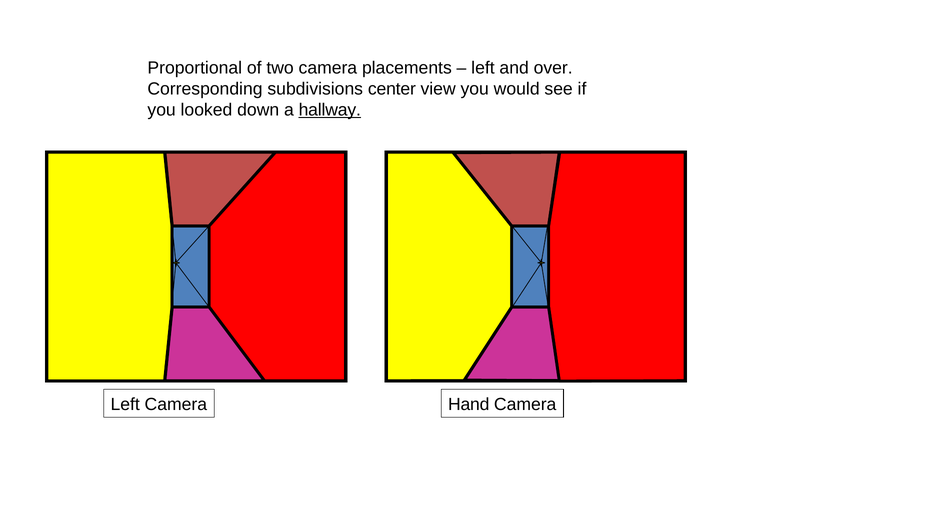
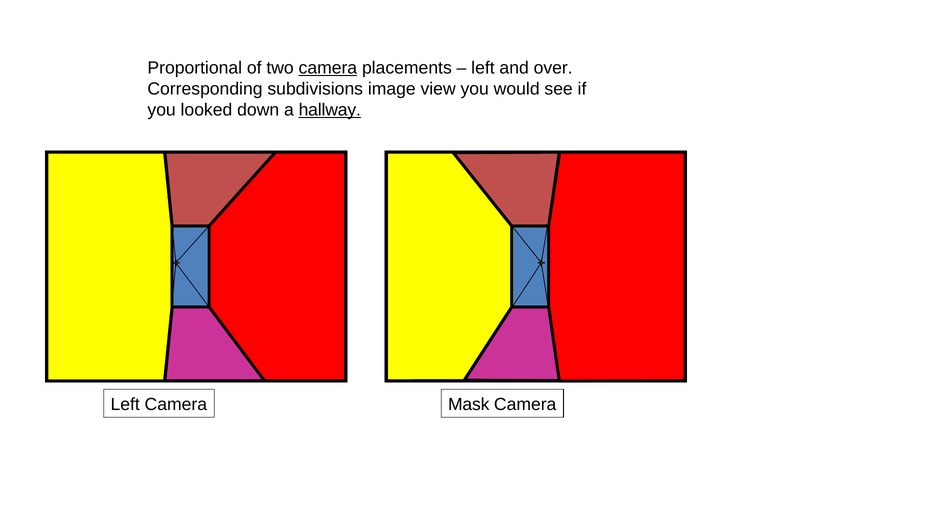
camera underline: none -> present (328, 68)
center: center -> image (392, 89)
Hand: Hand -> Mask (469, 405)
